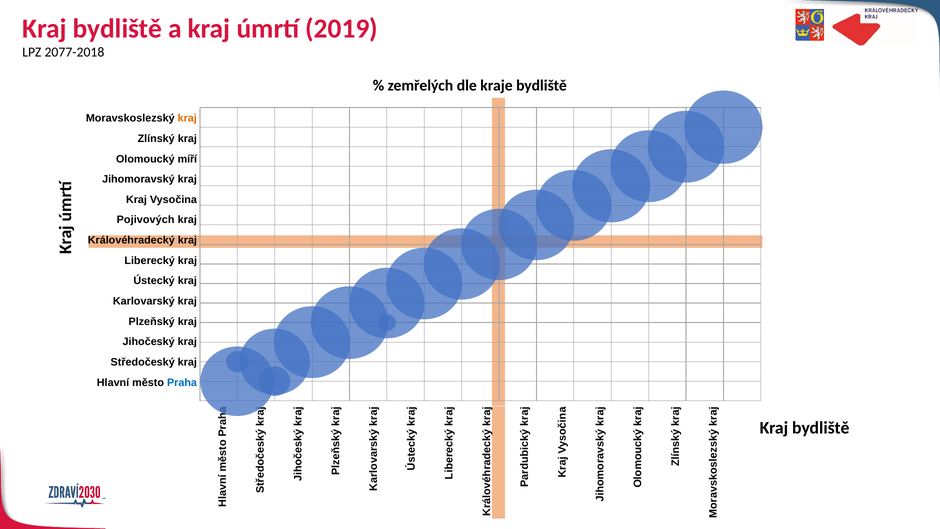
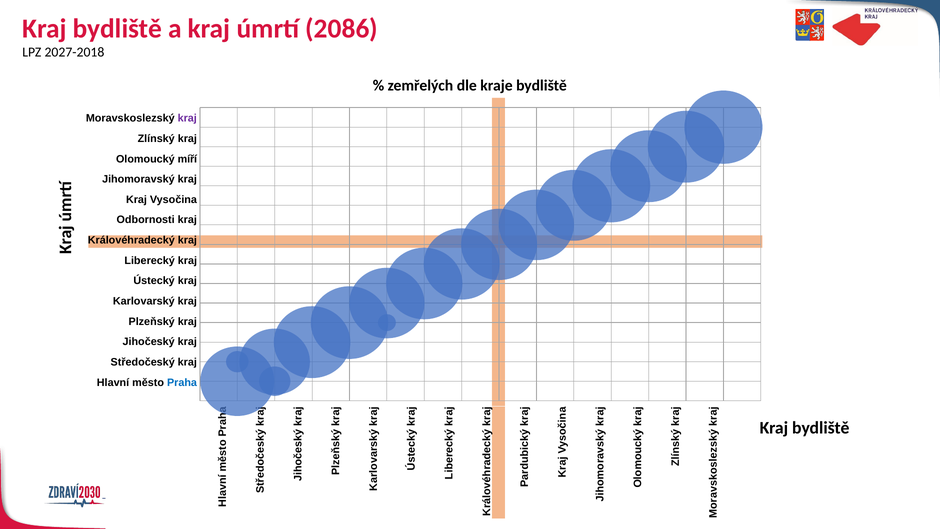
úmrtí 2019: 2019 -> 2086 (342, 29)
2077-2018: 2077-2018 -> 2027-2018 (74, 52)
kraj colour: orange -> purple (187, 118)
Pojivových: Pojivových -> Odbornosti (146, 220)
